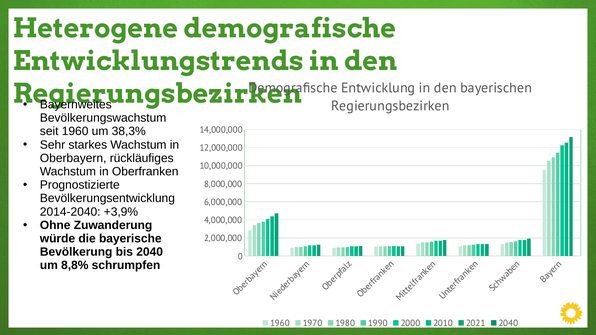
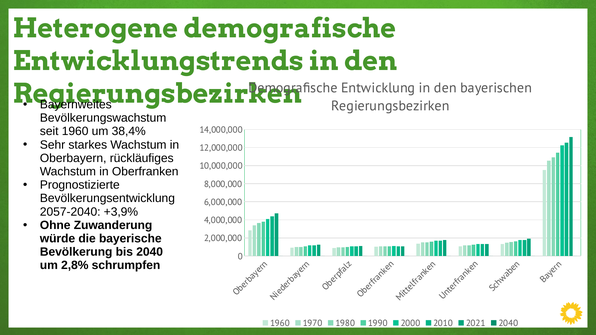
38,3%: 38,3% -> 38,4% (129, 131)
2014-2040: 2014-2040 -> 2057-2040 (70, 212)
8,8%: 8,8% -> 2,8% (75, 266)
